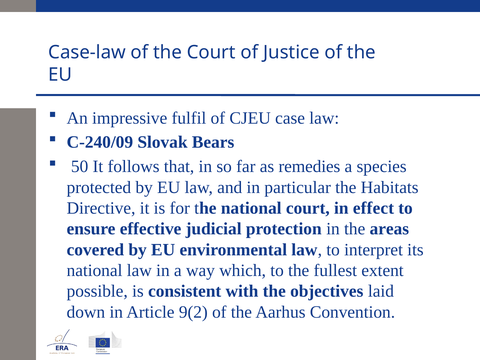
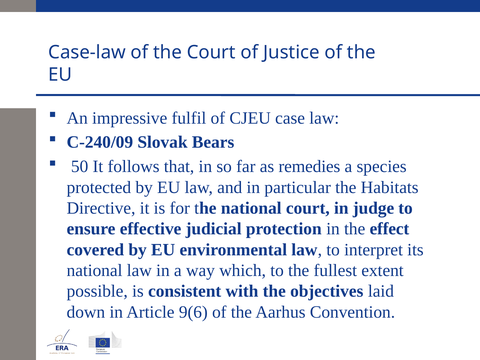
effect: effect -> judge (374, 208)
areas: areas -> effect (389, 229)
9(2: 9(2 -> 9(6 (193, 312)
